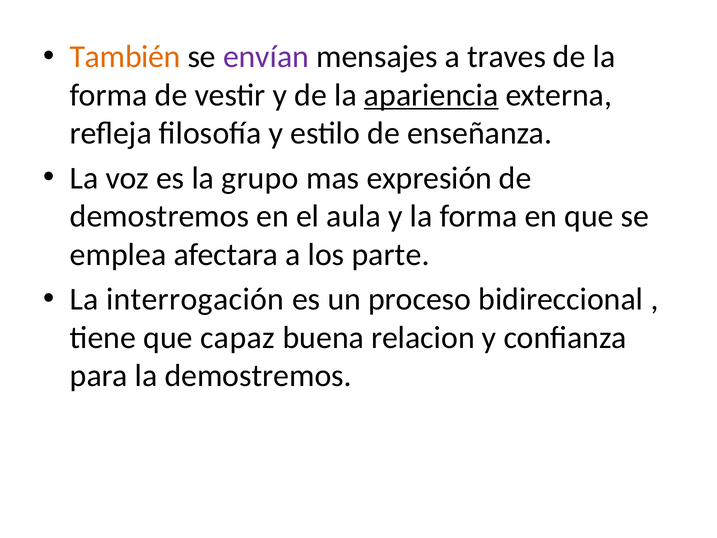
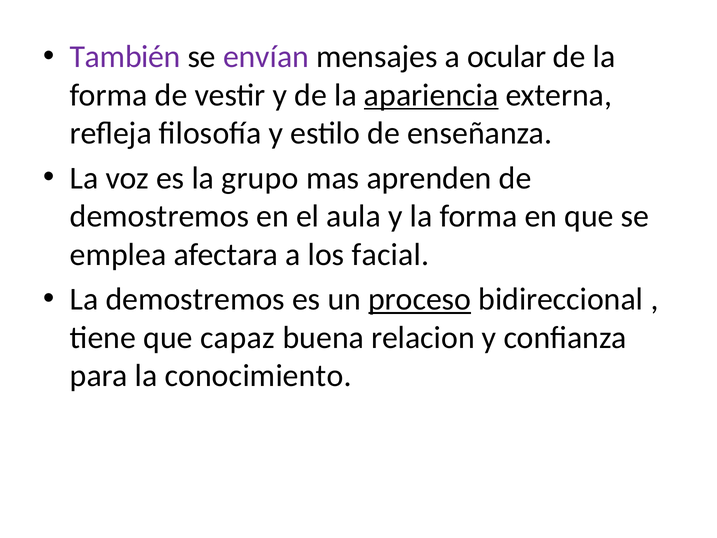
También colour: orange -> purple (125, 57)
traves: traves -> ocular (507, 57)
expresión: expresión -> aprenden (429, 178)
parte: parte -> facial (391, 254)
La interrogación: interrogación -> demostremos (195, 299)
proceso underline: none -> present (420, 299)
la demostremos: demostremos -> conocimiento (258, 376)
